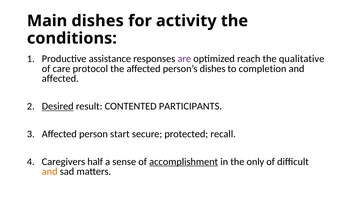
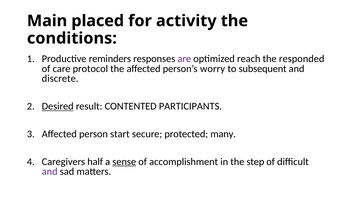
Main dishes: dishes -> placed (98, 21)
assistance: assistance -> reminders (110, 59)
qualitative: qualitative -> responded (302, 59)
person’s dishes: dishes -> worry (213, 69)
completion: completion -> subsequent (263, 69)
affected: affected -> discrete (60, 79)
recall: recall -> many (223, 134)
sense underline: none -> present (124, 162)
accomplishment underline: present -> none (184, 162)
only: only -> step (255, 162)
and colour: orange -> purple (50, 172)
